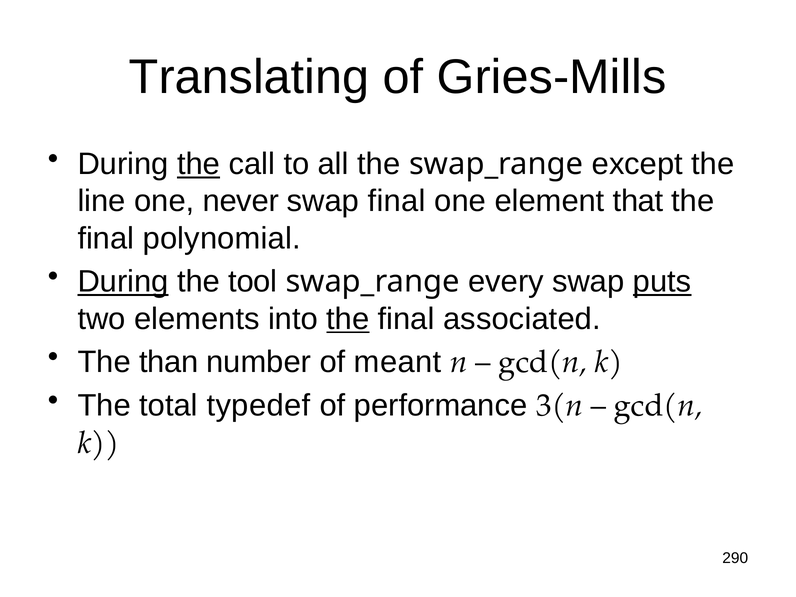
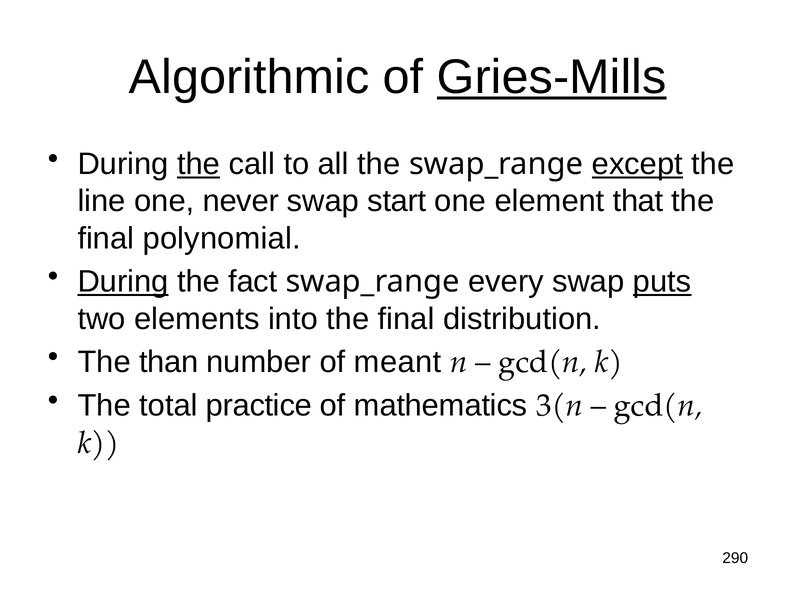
Translating: Translating -> Algorithmic (249, 77)
Gries-Mills underline: none -> present (552, 77)
except underline: none -> present (637, 164)
swap final: final -> start (397, 201)
tool: tool -> fact (253, 282)
the underline: present -> none (348, 319)
associated: associated -> distribution (522, 319)
typedef: typedef -> practice (259, 406)
performance: performance -> mathematics (441, 406)
